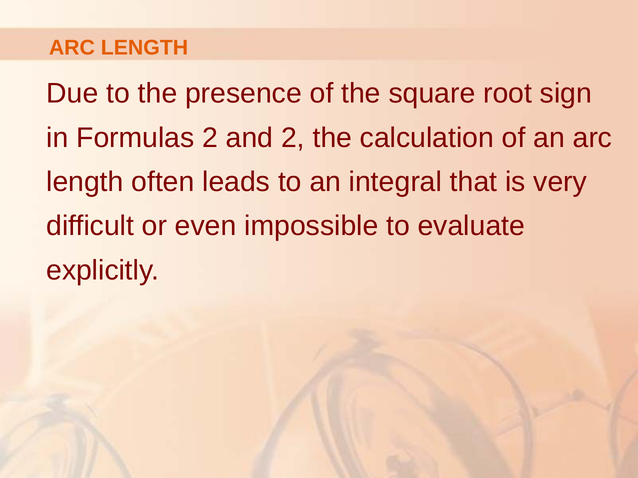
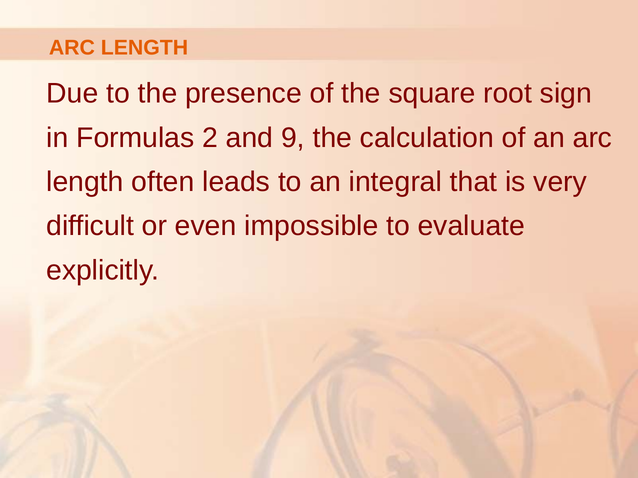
and 2: 2 -> 9 (293, 138)
